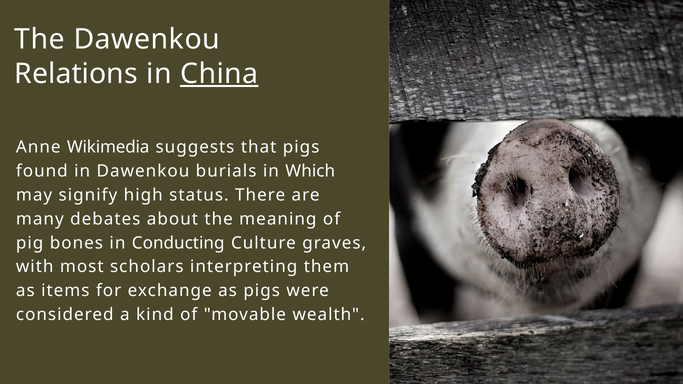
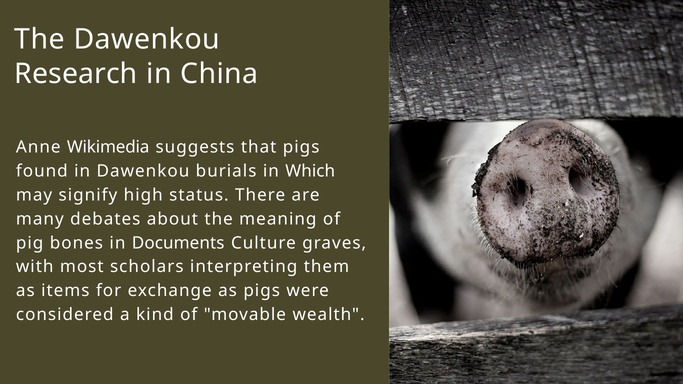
Relations: Relations -> Research (76, 74)
China underline: present -> none (219, 74)
Conducting: Conducting -> Documents (178, 243)
